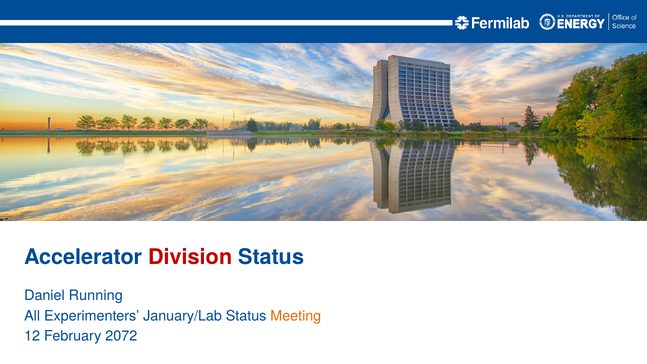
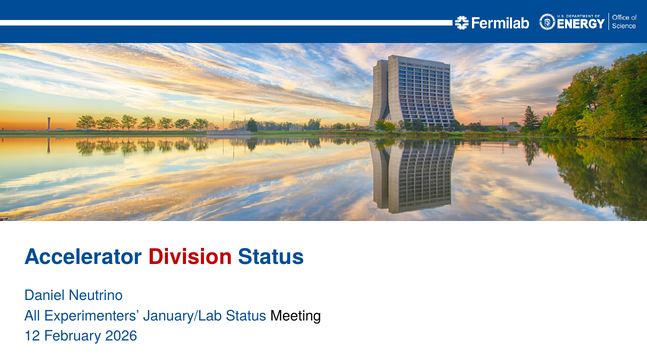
Running: Running -> Neutrino (96, 296)
Meeting colour: orange -> black (296, 316)
2072: 2072 -> 2026 (121, 336)
